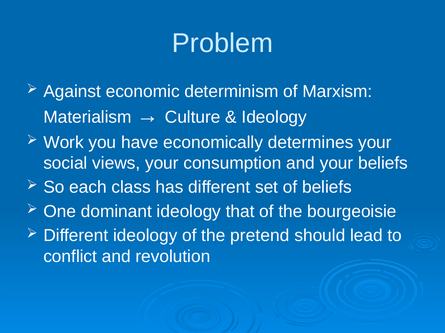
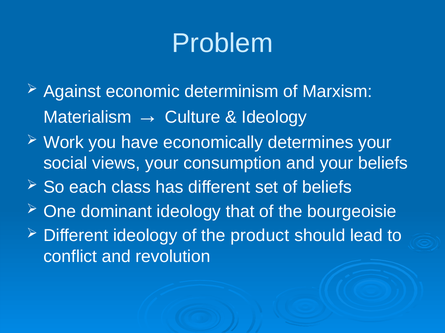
pretend: pretend -> product (260, 236)
